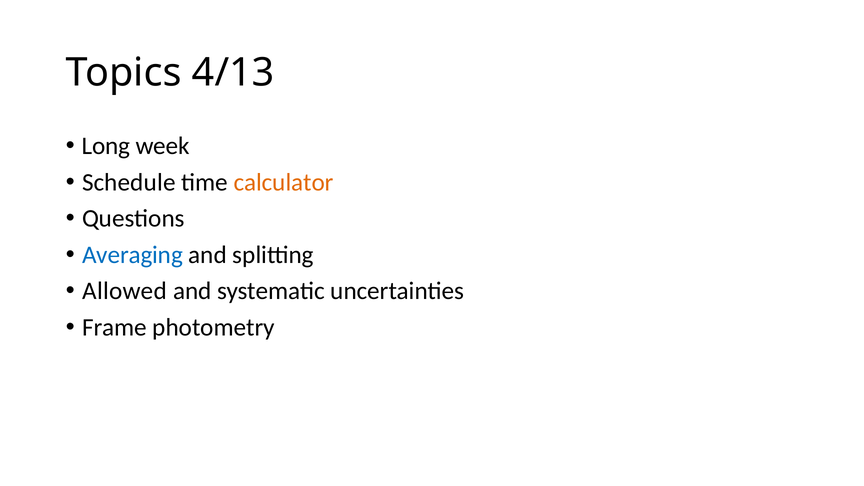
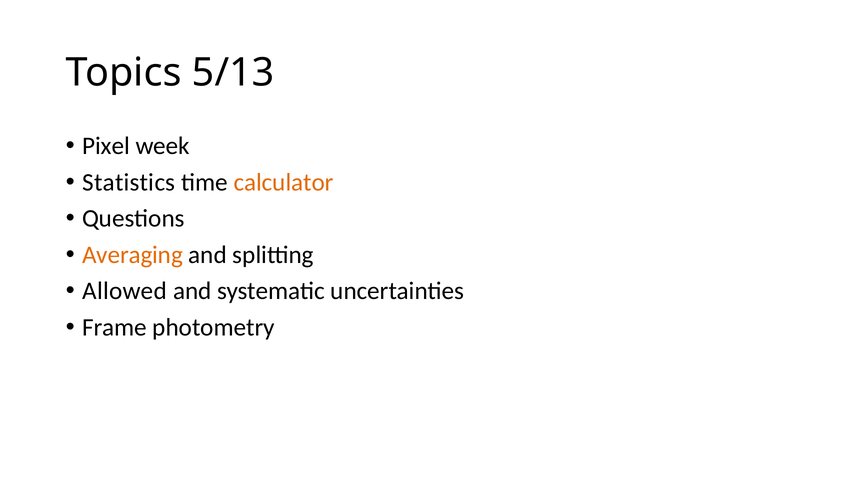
4/13: 4/13 -> 5/13 (233, 73)
Long: Long -> Pixel (106, 146)
Schedule: Schedule -> Statistics (129, 182)
Averaging colour: blue -> orange (132, 255)
